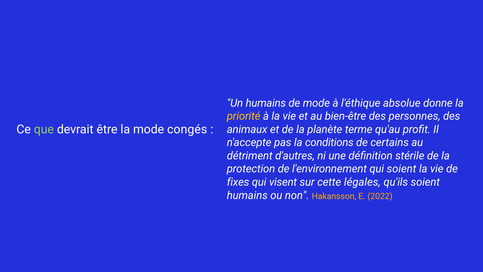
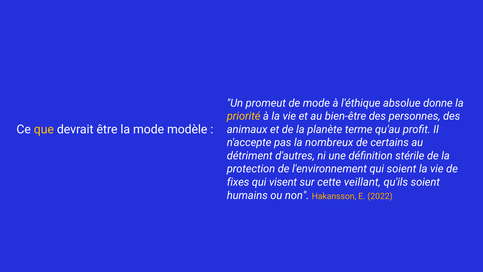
Un humains: humains -> promeut (266, 103)
que colour: light green -> yellow (44, 129)
congés: congés -> modèle (187, 129)
conditions: conditions -> nombreux (329, 142)
légales: légales -> veillant (362, 182)
